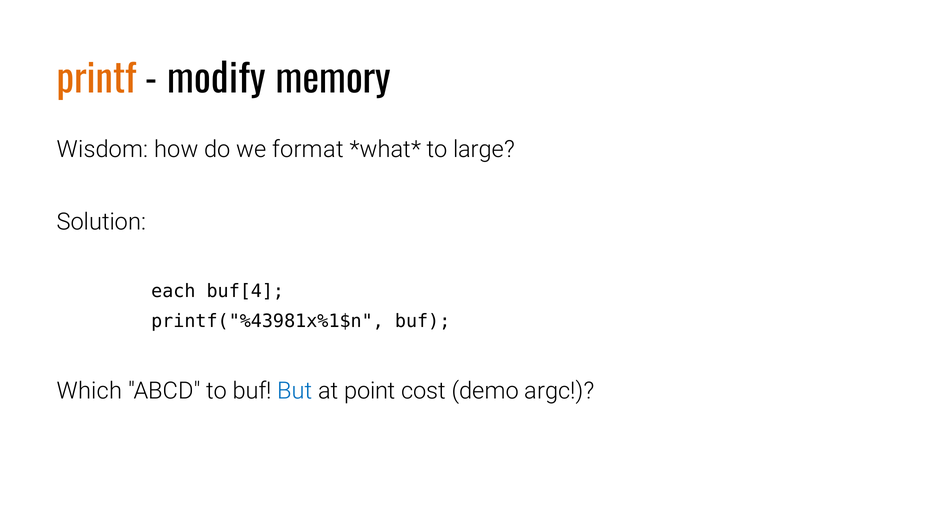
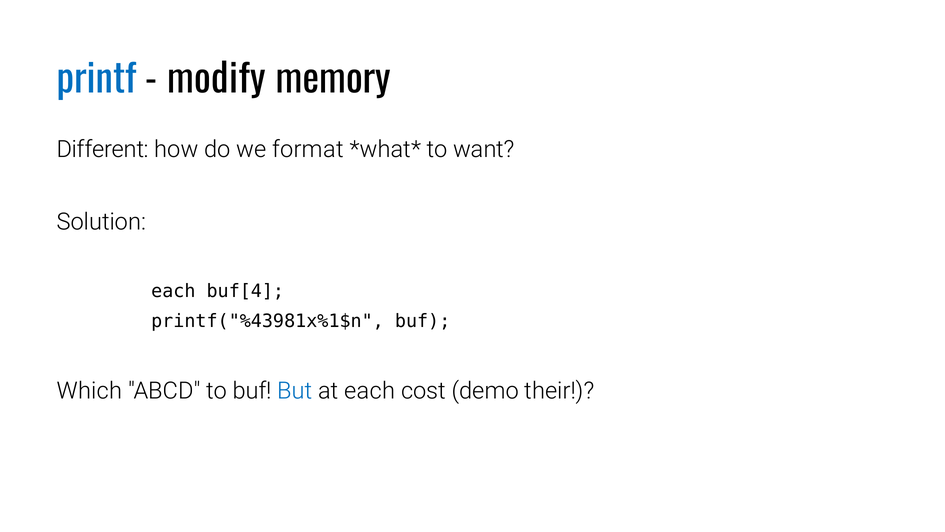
printf colour: orange -> blue (97, 80)
Wisdom: Wisdom -> Different (103, 149)
large: large -> want (484, 149)
at point: point -> each (370, 390)
argc: argc -> their (559, 390)
